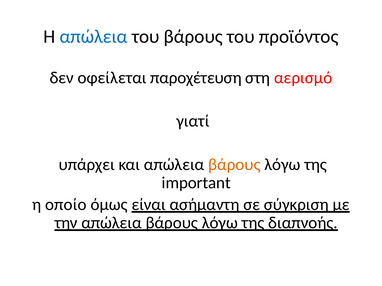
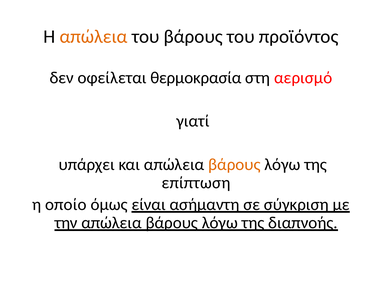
απώλεια colour: blue -> orange (94, 37)
παροχέτευση: παροχέτευση -> θερμοκρασία (196, 78)
important: important -> επίπτωση (196, 183)
